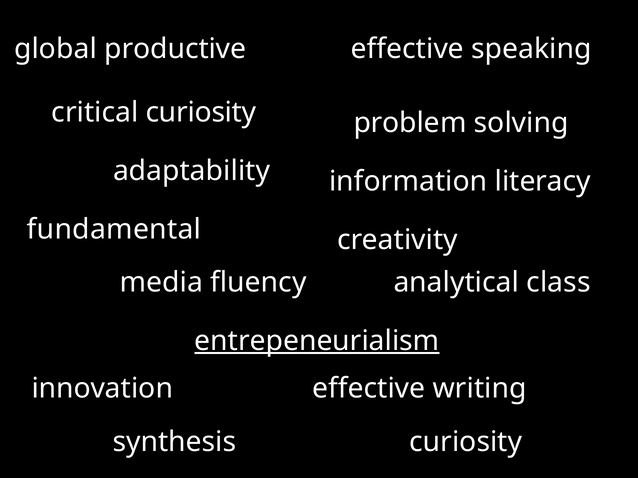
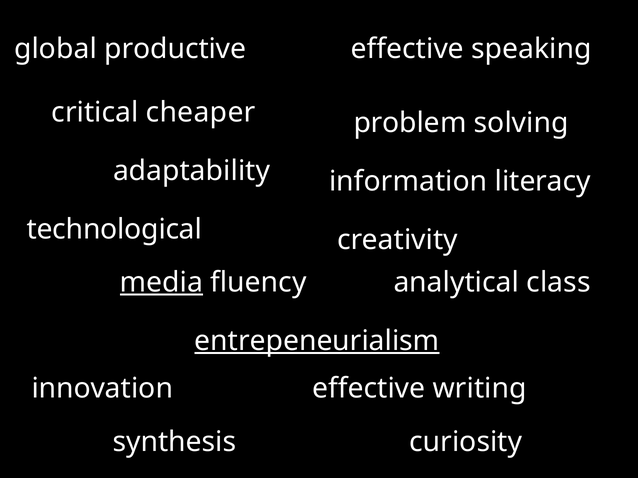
critical curiosity: curiosity -> cheaper (201, 113)
fundamental: fundamental -> technological (114, 229)
media underline: none -> present (161, 283)
